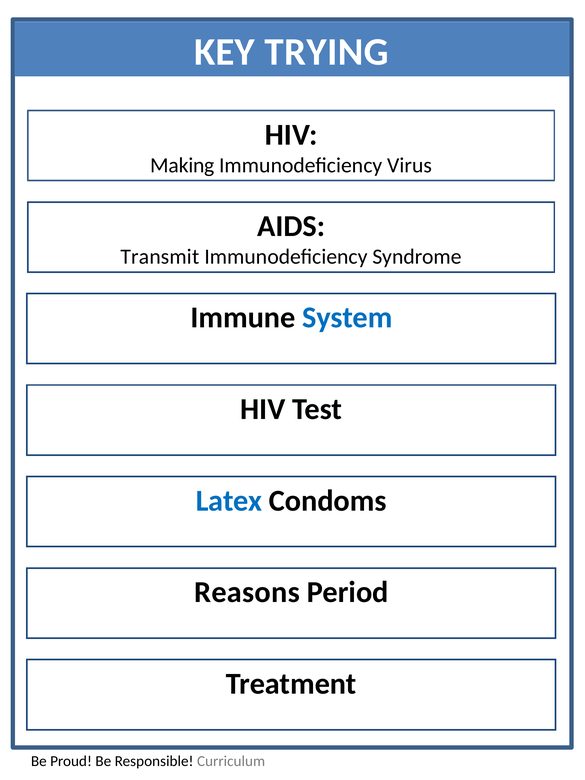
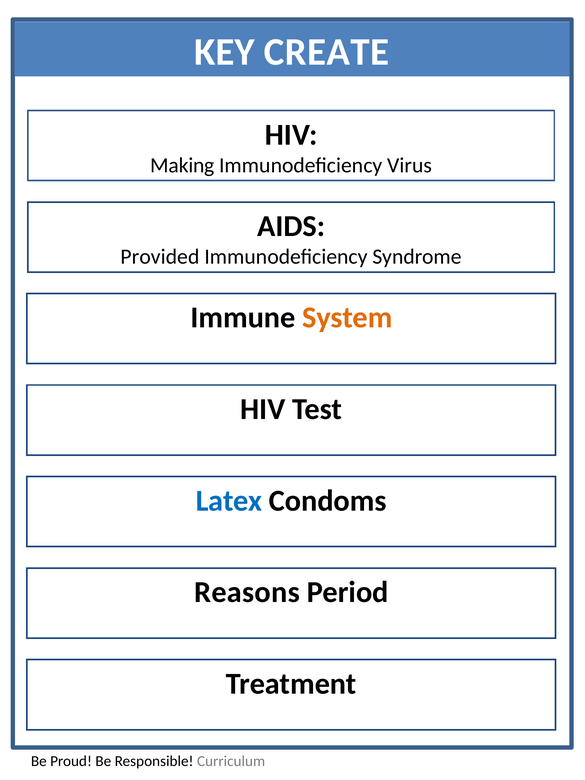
TRYING: TRYING -> CREATE (327, 52)
Transmit: Transmit -> Provided (160, 257)
System colour: blue -> orange (347, 318)
